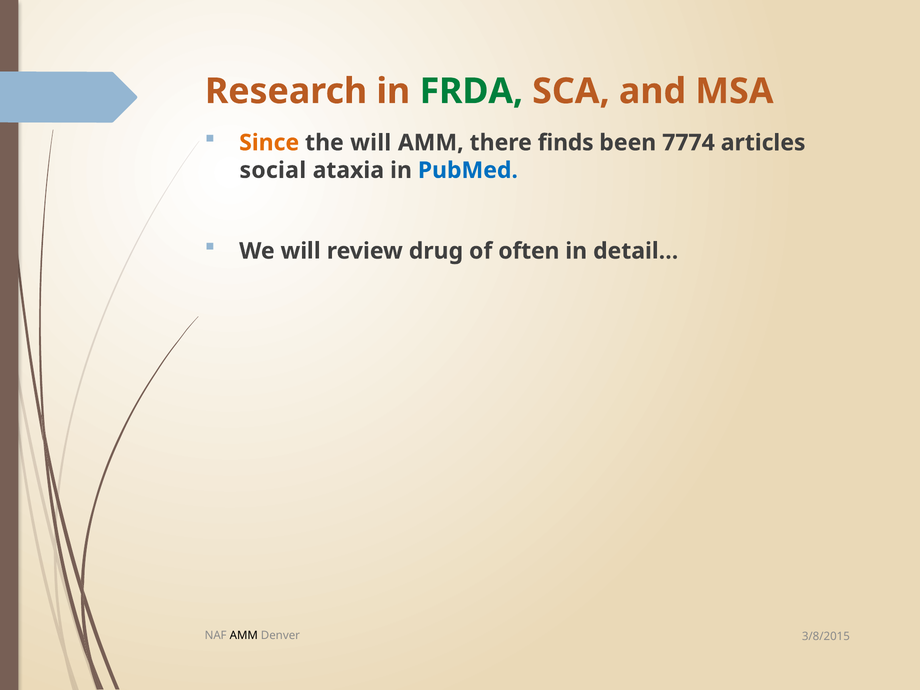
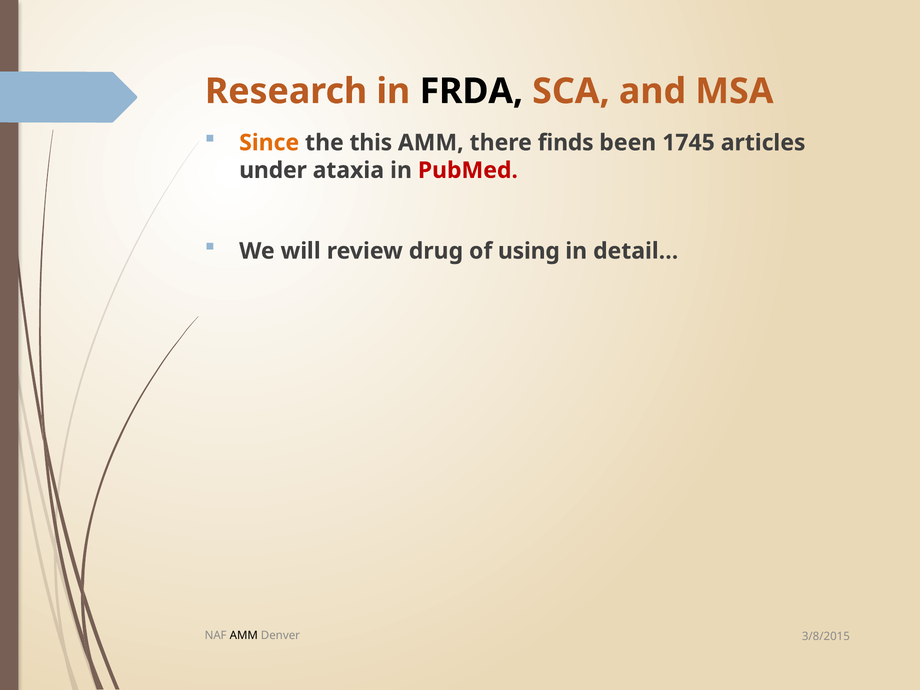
FRDA colour: green -> black (471, 91)
the will: will -> this (371, 143)
7774: 7774 -> 1745 (689, 143)
social: social -> under (273, 170)
PubMed colour: blue -> red (468, 170)
often: often -> using (529, 251)
